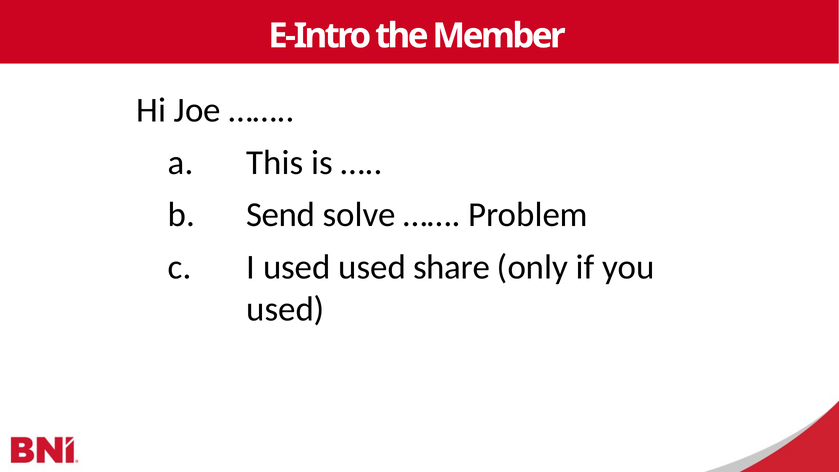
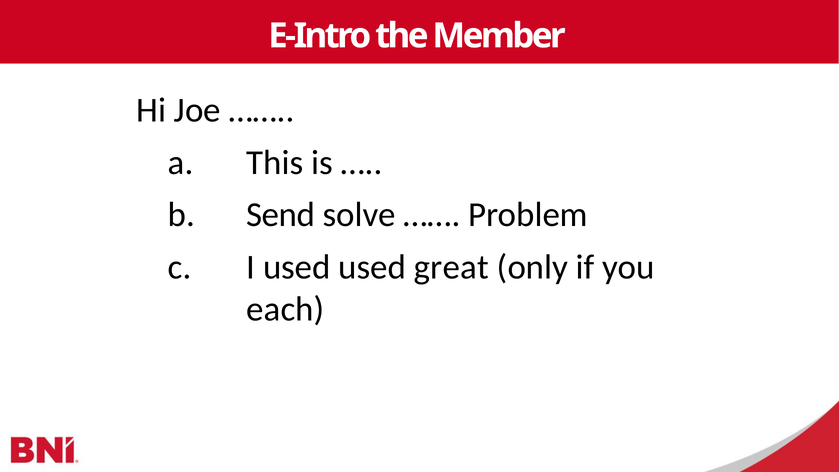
share: share -> great (451, 267)
used: used -> each (285, 309)
